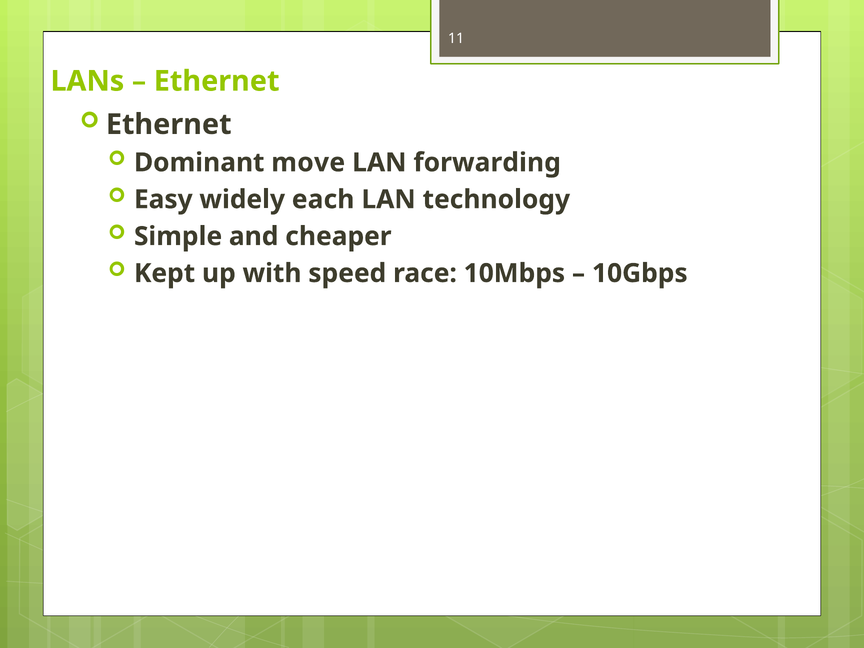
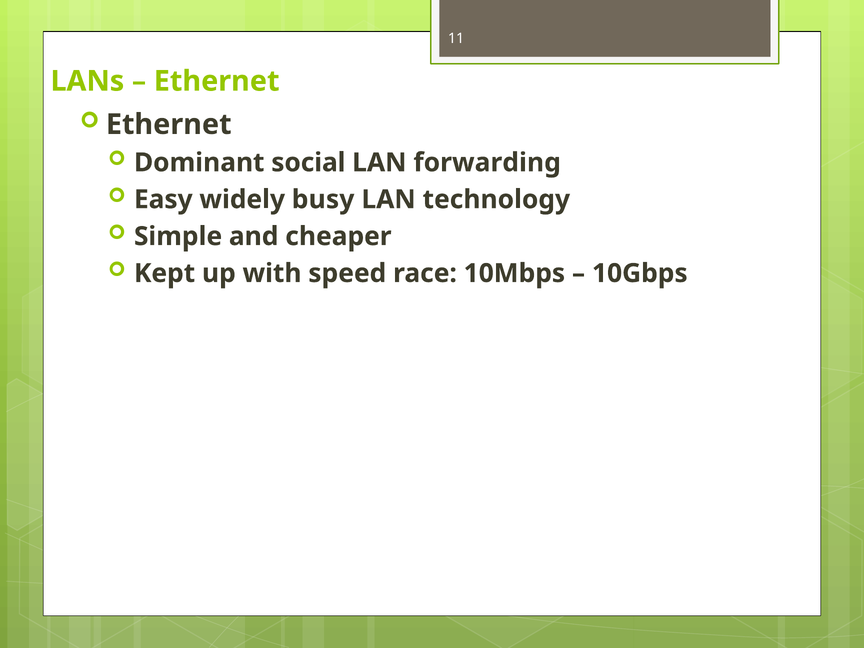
move: move -> social (308, 163)
each: each -> busy (323, 199)
